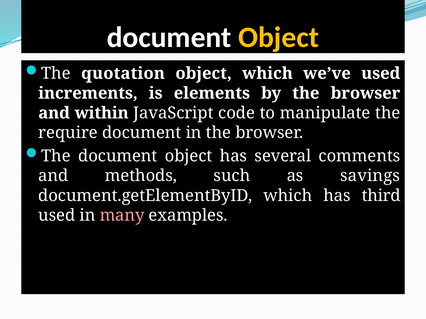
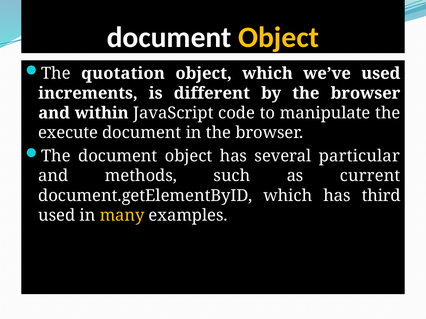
elements: elements -> different (212, 93)
require: require -> execute (68, 133)
comments: comments -> particular (359, 156)
savings: savings -> current (370, 176)
many colour: pink -> yellow (122, 216)
